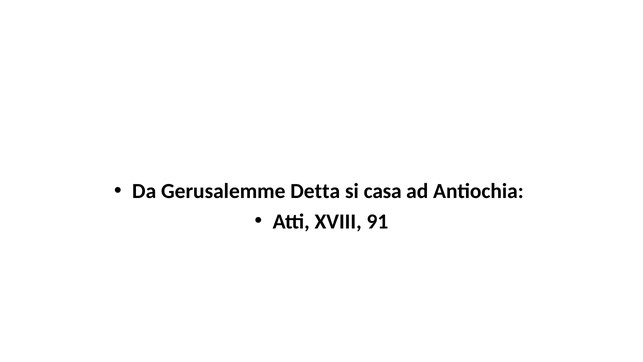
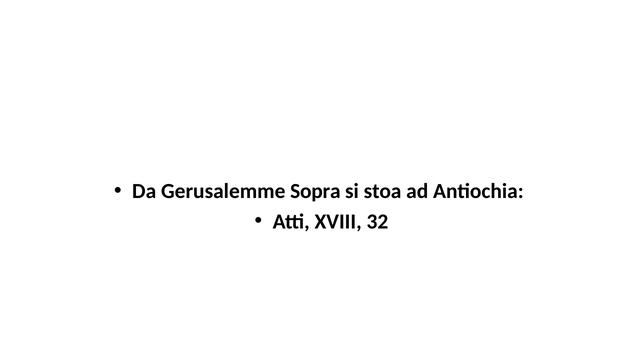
Detta: Detta -> Sopra (315, 191)
casa: casa -> stoa (383, 191)
91: 91 -> 32 (377, 221)
